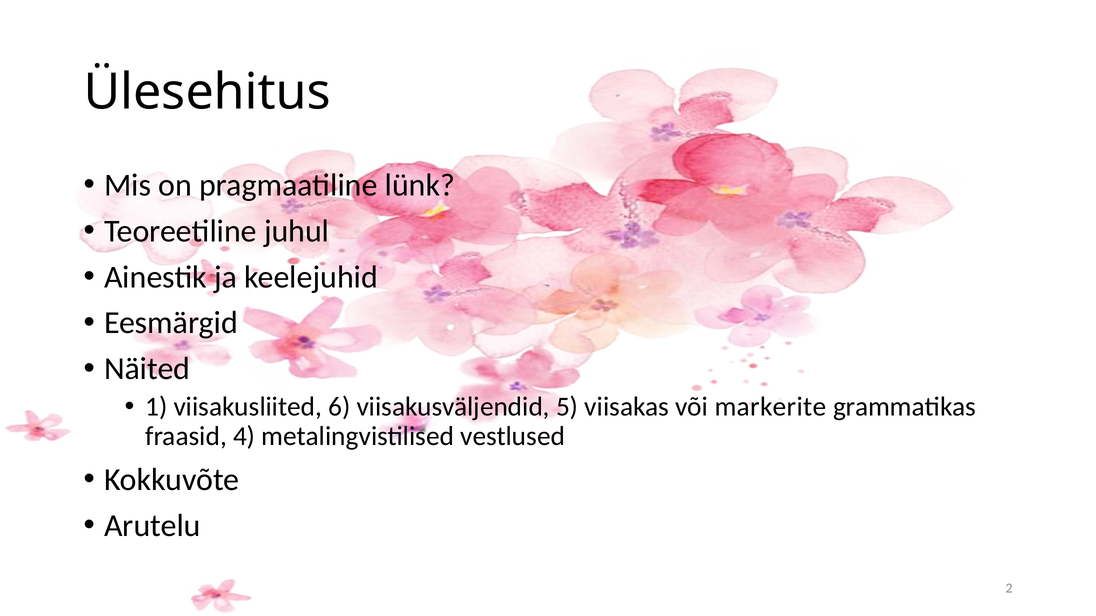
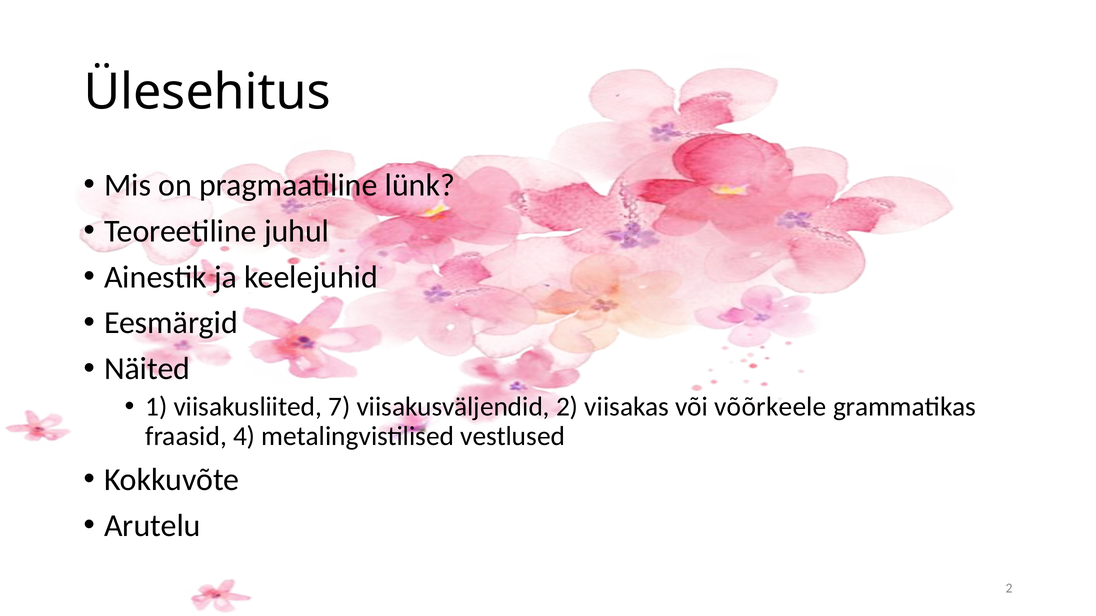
6: 6 -> 7 (339, 407)
viisakusväljendid 5: 5 -> 2 (567, 407)
markerite: markerite -> võõrkeele (770, 407)
